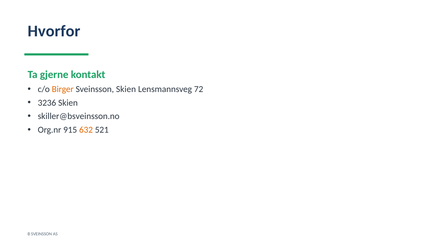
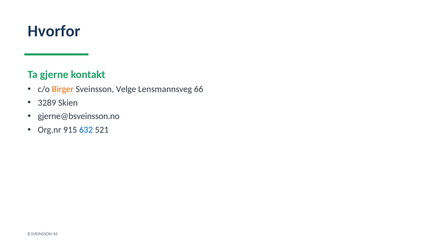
Sveinsson Skien: Skien -> Velge (126, 89)
72: 72 -> 66 (199, 89)
3236: 3236 -> 3289 (47, 103)
skiller@bsveinsson.no: skiller@bsveinsson.no -> gjerne@bsveinsson.no (79, 116)
632 colour: orange -> blue (86, 130)
